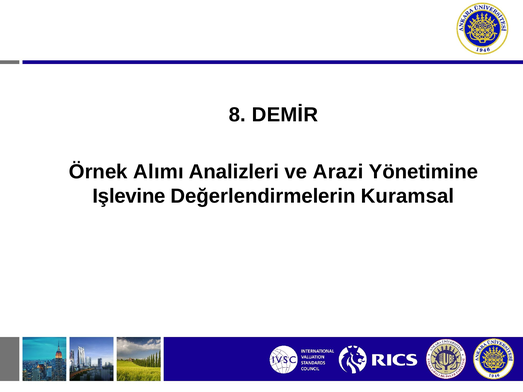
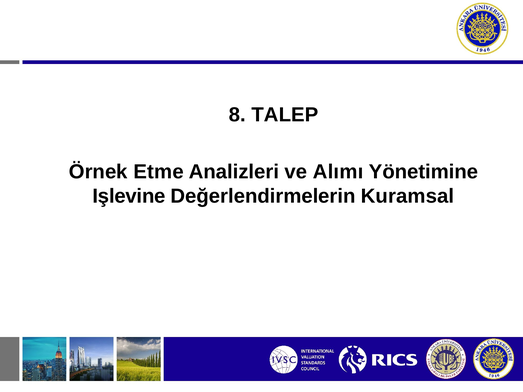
DEMİR: DEMİR -> TALEP (285, 115)
Alımı: Alımı -> Etme (159, 172)
Arazi: Arazi -> Alımı (338, 172)
